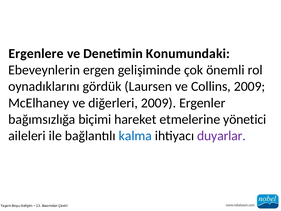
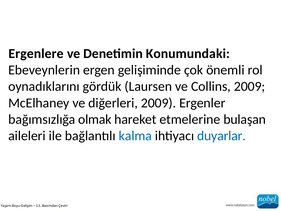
biçimi: biçimi -> olmak (95, 119)
yönetici: yönetici -> bulaşan (245, 119)
duyarlar colour: purple -> blue (221, 136)
